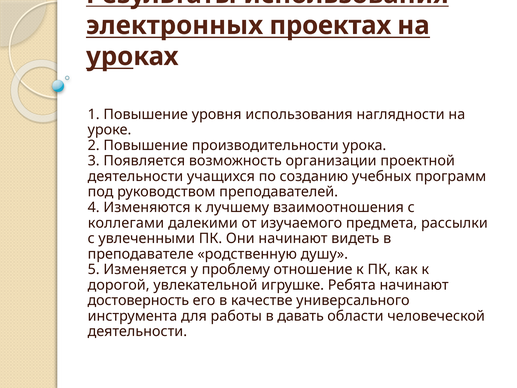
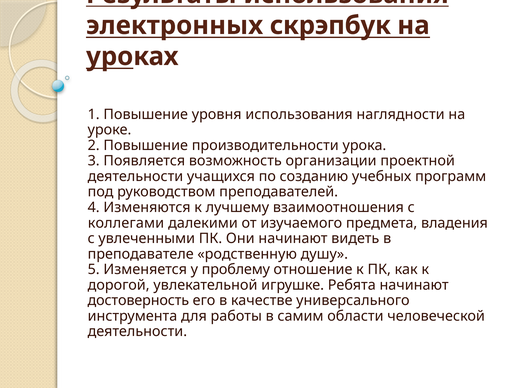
проектах: проектах -> скрэпбук (330, 25)
рассылки: рассылки -> владения (454, 223)
давать: давать -> самим (300, 316)
